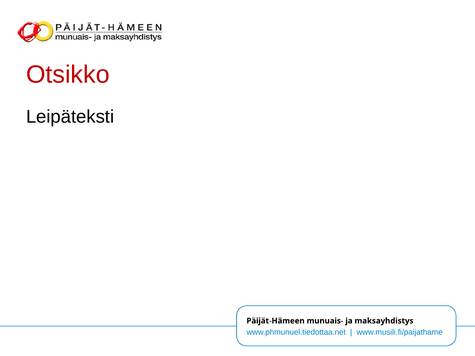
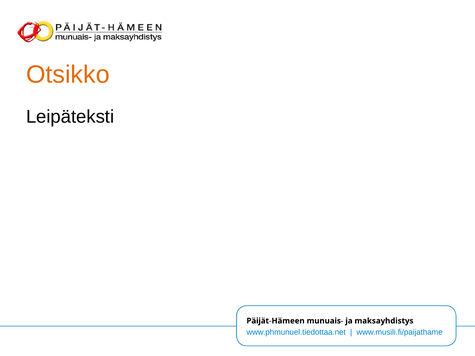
Otsikko colour: red -> orange (68, 75)
